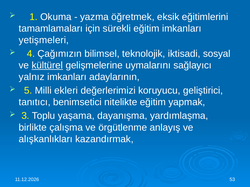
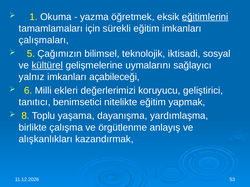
eğitimlerini underline: none -> present (205, 17)
yetişmeleri: yetişmeleri -> çalışmaları (44, 40)
4: 4 -> 5 (31, 54)
adaylarının: adaylarının -> açabileceği (114, 77)
5: 5 -> 6 (28, 91)
3: 3 -> 8 (25, 116)
